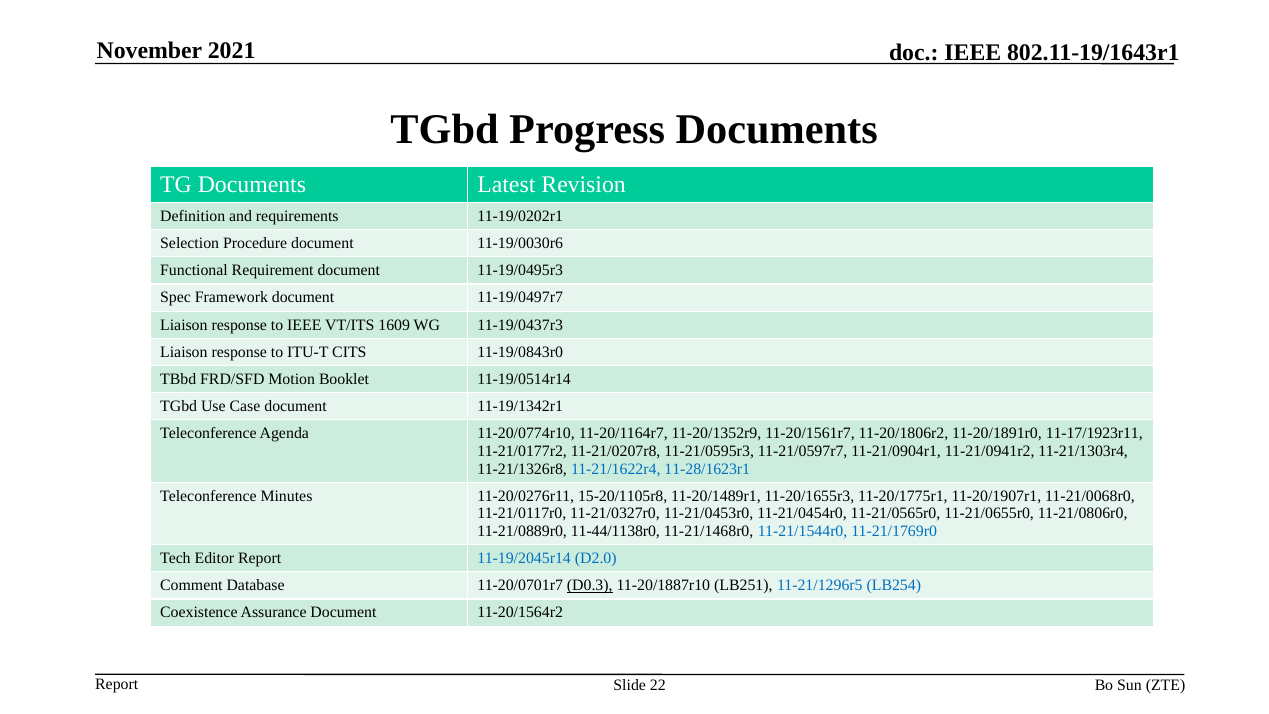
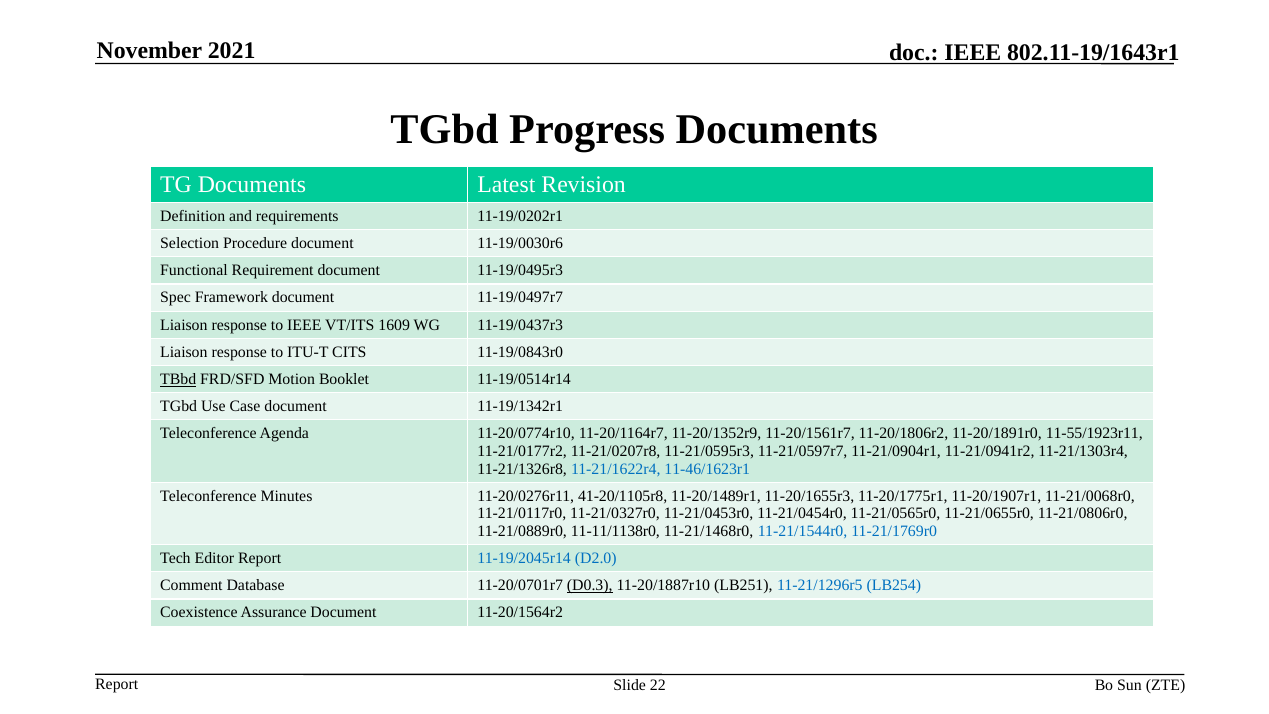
TBbd underline: none -> present (178, 379)
11-17/1923r11: 11-17/1923r11 -> 11-55/1923r11 (1094, 433)
11-28/1623r1: 11-28/1623r1 -> 11-46/1623r1 (707, 469)
15-20/1105r8: 15-20/1105r8 -> 41-20/1105r8 (623, 496)
11-44/1138r0: 11-44/1138r0 -> 11-11/1138r0 (615, 531)
